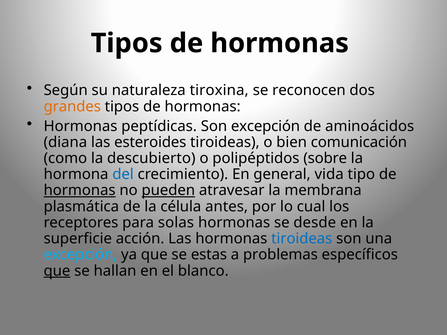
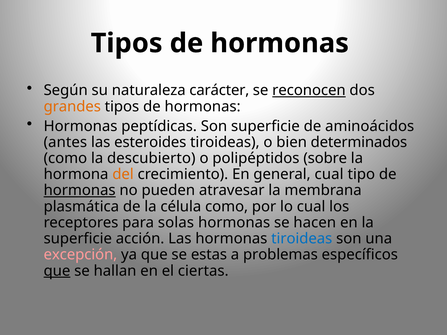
tiroxina: tiroxina -> carácter (219, 90)
reconocen underline: none -> present (309, 90)
Son excepción: excepción -> superficie (265, 126)
diana: diana -> antes (65, 142)
comunicación: comunicación -> determinados (359, 142)
del colour: blue -> orange (123, 174)
general vida: vida -> cual (329, 174)
pueden underline: present -> none (168, 191)
célula antes: antes -> como (227, 207)
desde: desde -> hacen (315, 223)
excepción colour: light blue -> pink (80, 255)
blanco: blanco -> ciertas (203, 271)
